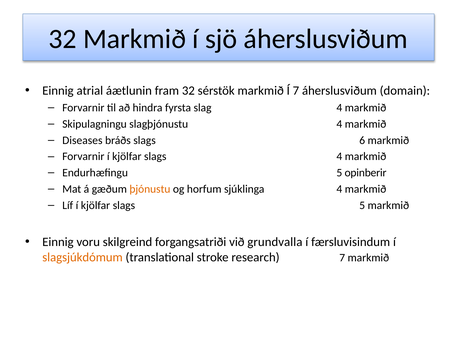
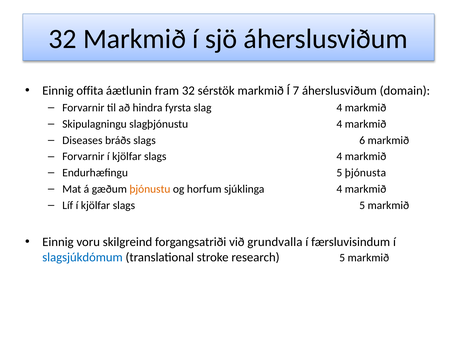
atrial: atrial -> offita (90, 91)
opinberir: opinberir -> þjónusta (365, 173)
slagsjúkdómum colour: orange -> blue (82, 257)
research 7: 7 -> 5 (342, 258)
